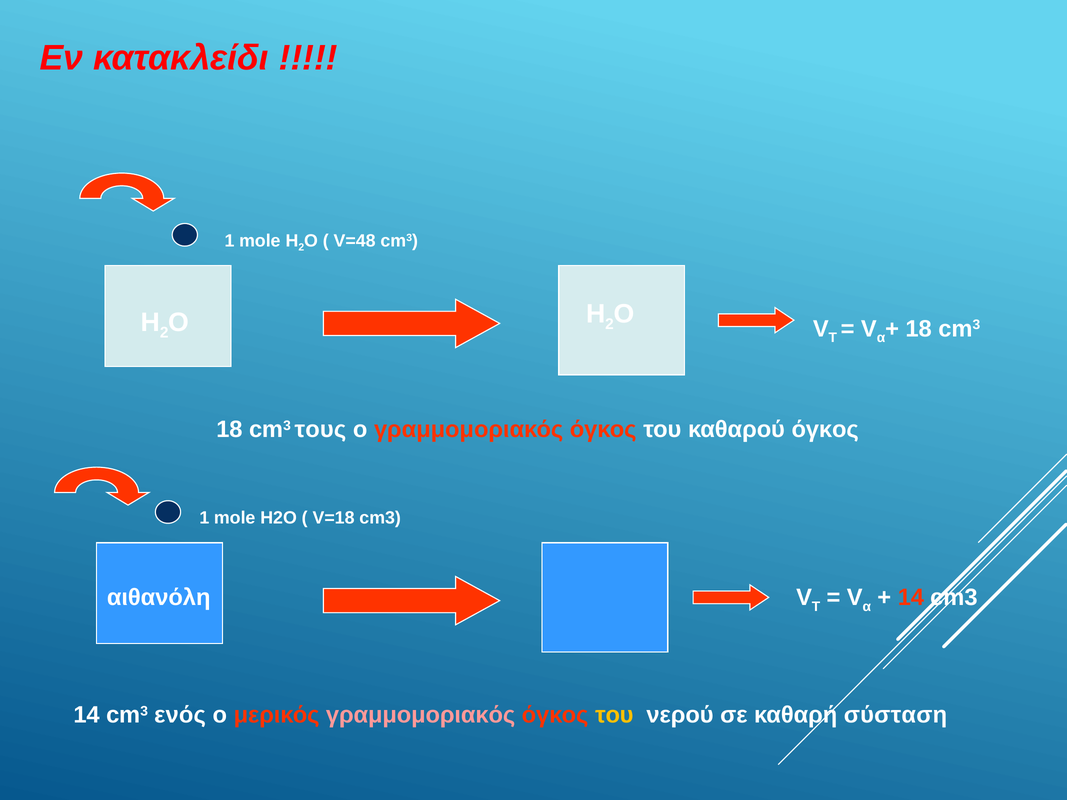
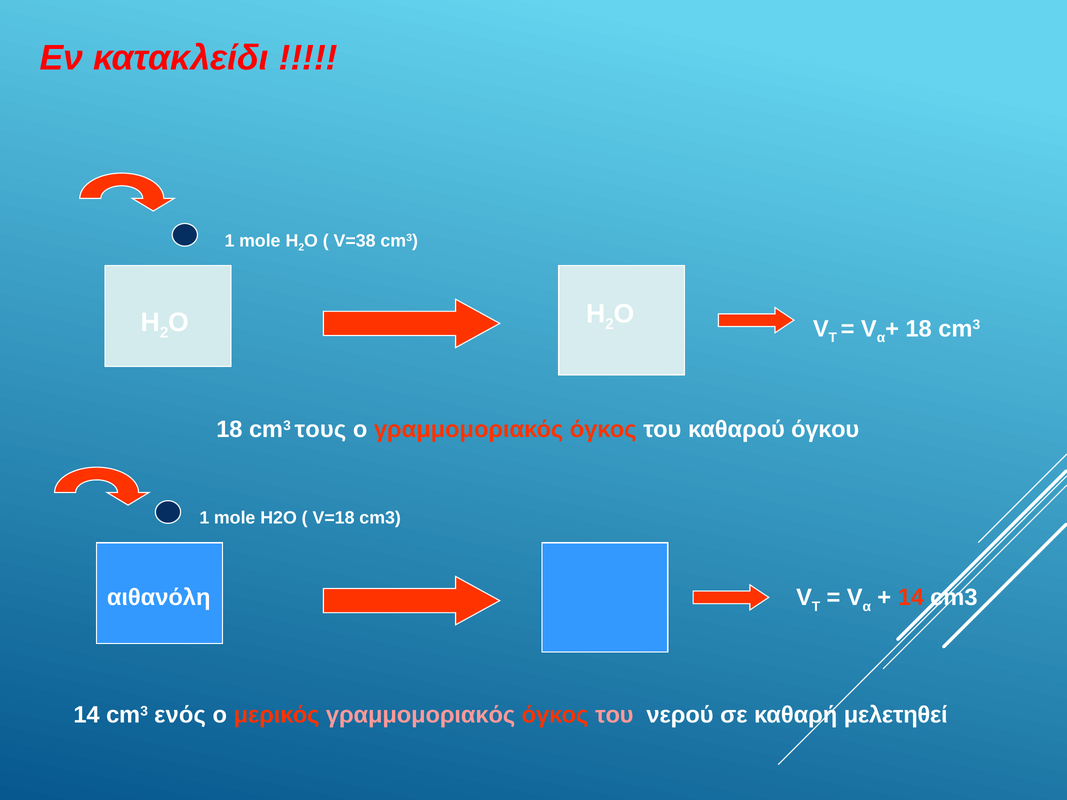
V=48: V=48 -> V=38 (355, 241)
καθαρού όγκος: όγκος -> όγκου (825, 430)
του colour: yellow -> pink (614, 715)
σύσταση: σύσταση -> μελετηθεί (896, 715)
